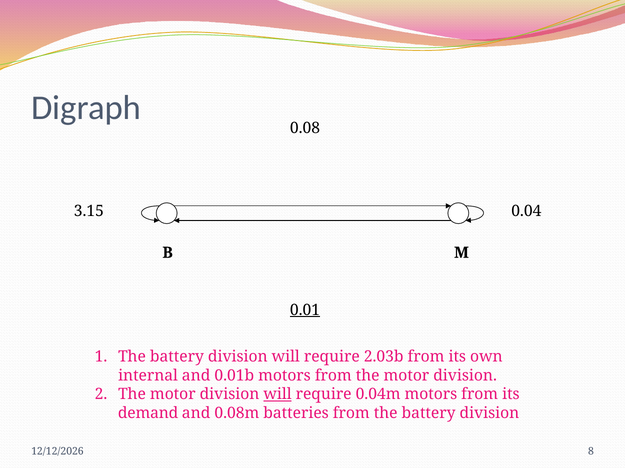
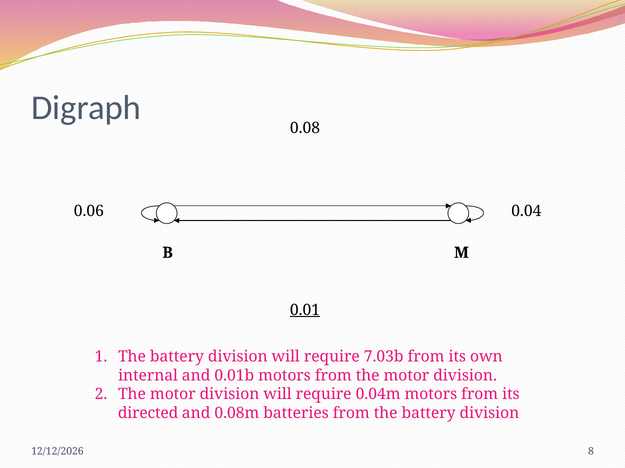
3.15: 3.15 -> 0.06 (89, 211)
2.03b: 2.03b -> 7.03b (384, 357)
will underline: present -> none (278, 395)
demand: demand -> directed (148, 414)
